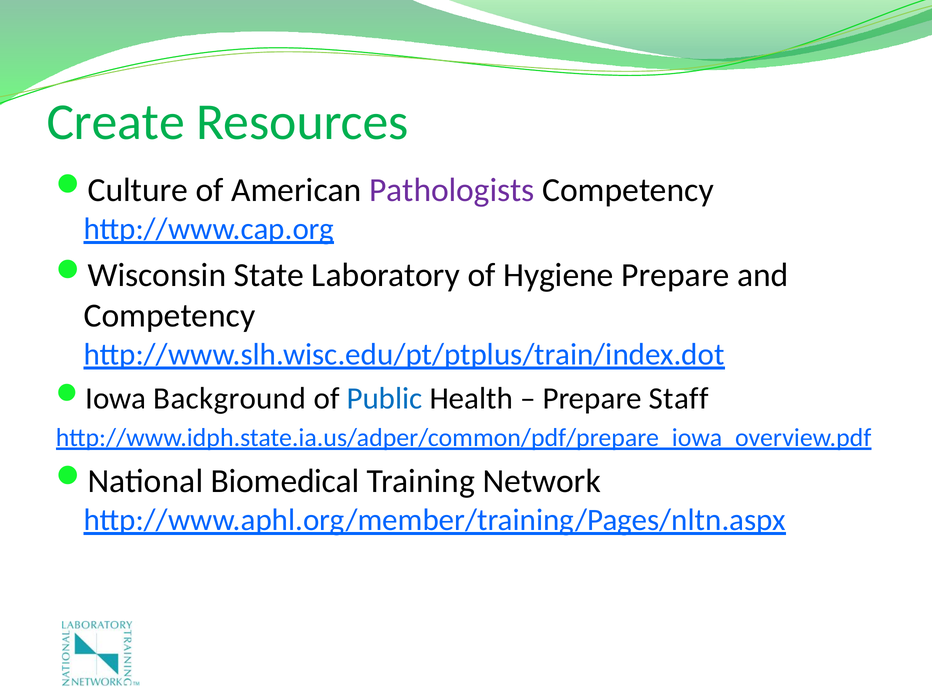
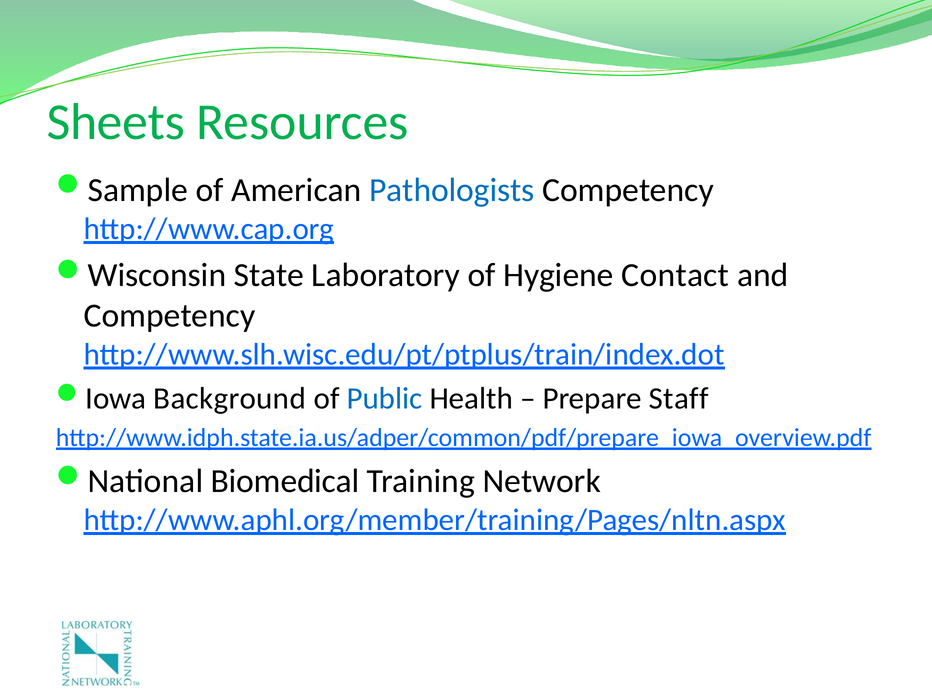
Create: Create -> Sheets (116, 122)
Culture: Culture -> Sample (138, 190)
Pathologists colour: purple -> blue (452, 190)
Hygiene Prepare: Prepare -> Contact (675, 275)
